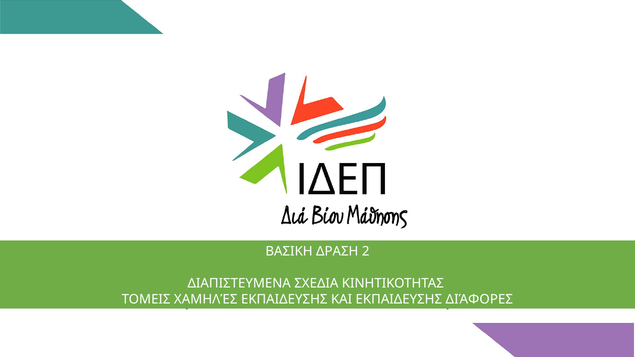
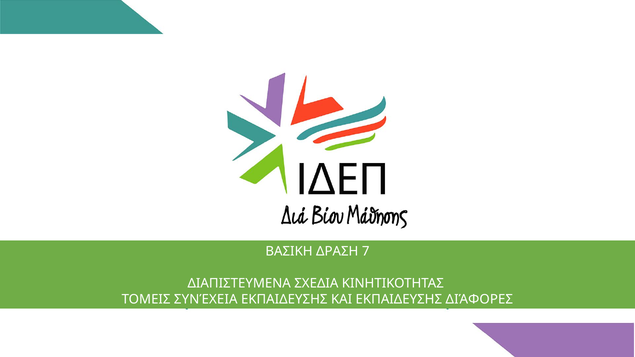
2: 2 -> 7 (366, 252)
ΧΑΜΗΛΈΣ: ΧΑΜΗΛΈΣ -> ΣΥΝΈΧΕΙΑ (206, 299)
